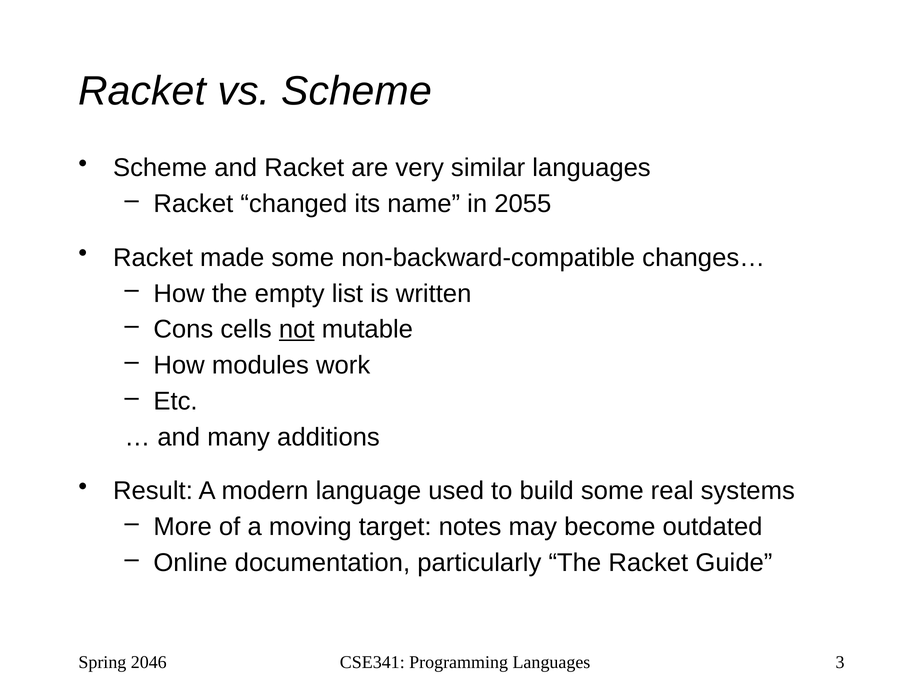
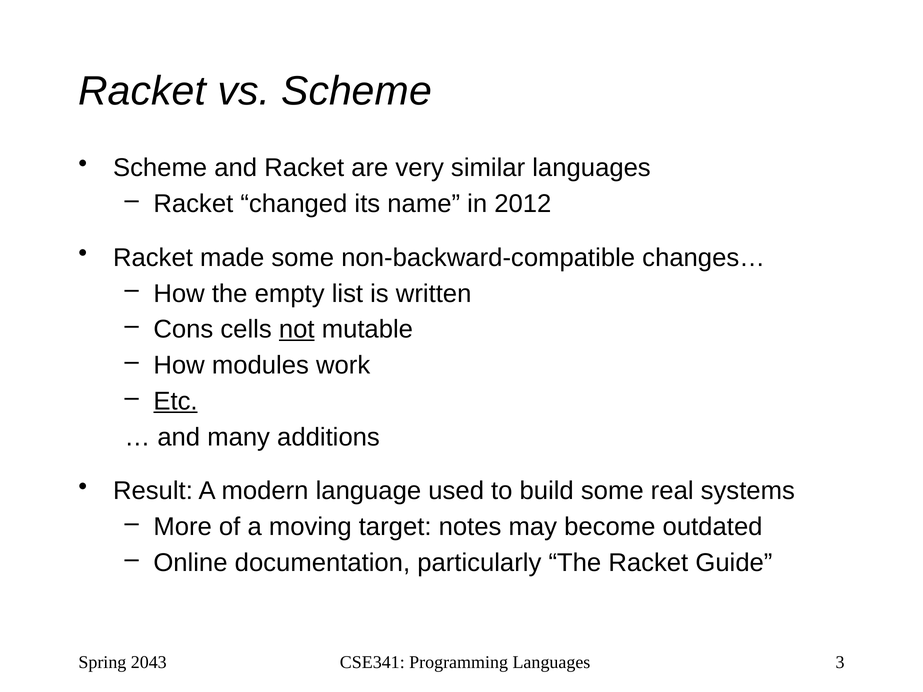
2055: 2055 -> 2012 (523, 204)
Etc underline: none -> present (176, 401)
2046: 2046 -> 2043 (149, 663)
